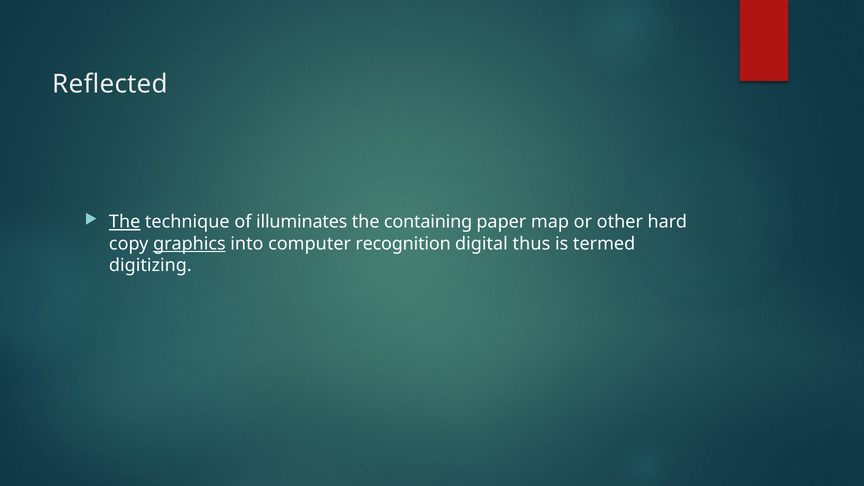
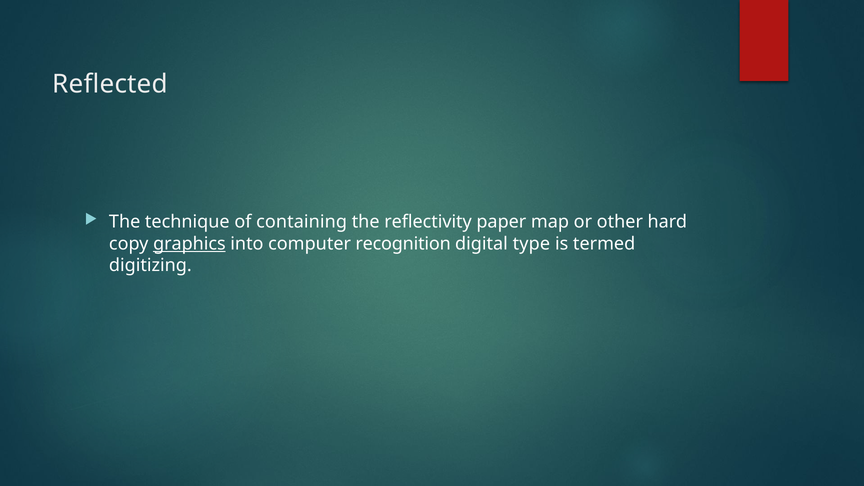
The underline: present -> none (125, 222)
illuminates: illuminates -> containing (302, 222)
containing: containing -> reflectivity (428, 222)
thus: thus -> type (531, 244)
